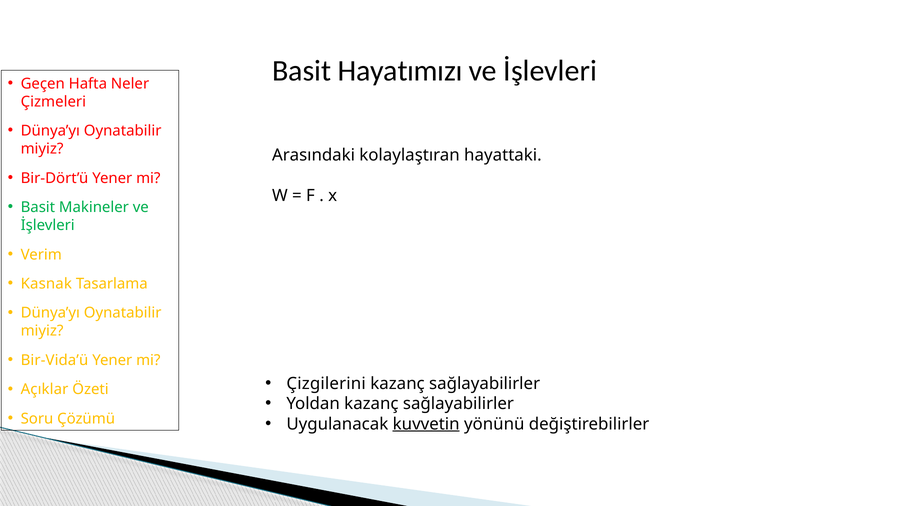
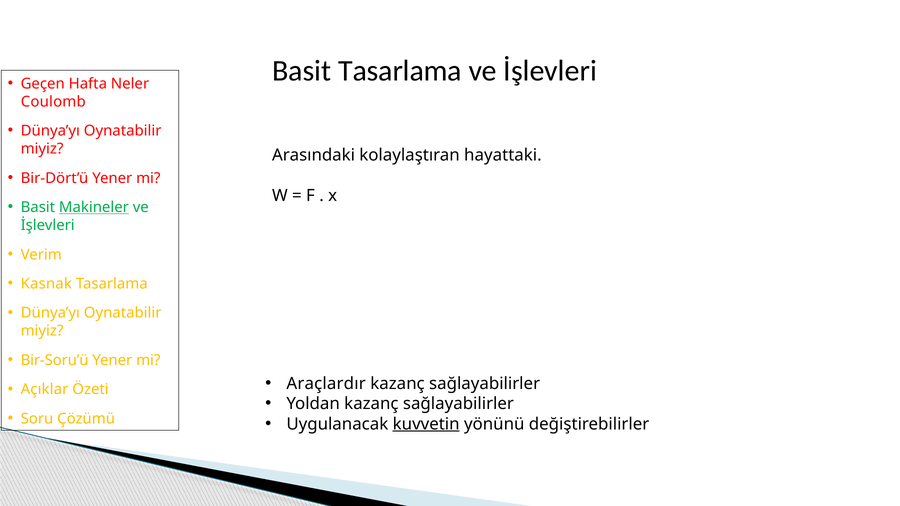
Basit Hayatımızı: Hayatımızı -> Tasarlama (400, 71)
Çizmeleri: Çizmeleri -> Coulomb (53, 102)
Makineler underline: none -> present (94, 207)
Bir-Vida’ü: Bir-Vida’ü -> Bir-Soru’ü (55, 360)
Çizgilerini: Çizgilerini -> Araçlardır (326, 384)
